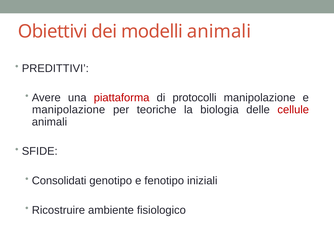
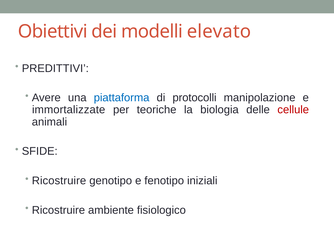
modelli animali: animali -> elevato (219, 32)
piattaforma colour: red -> blue (122, 98)
manipolazione: manipolazione -> immortalizzate (69, 110)
Consolidati: Consolidati -> Ricostruire (59, 180)
